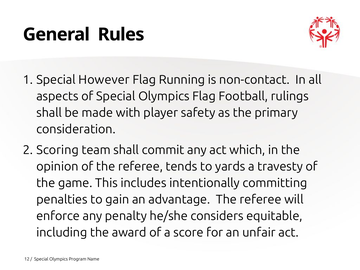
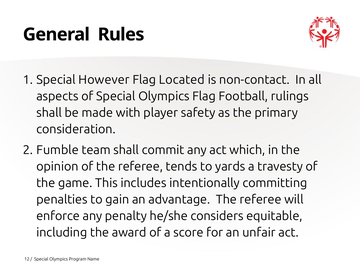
Running: Running -> Located (182, 80)
Scoring: Scoring -> Fumble (58, 150)
